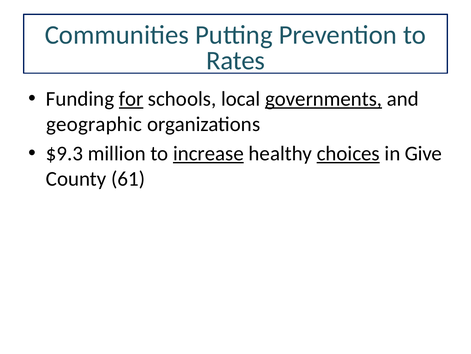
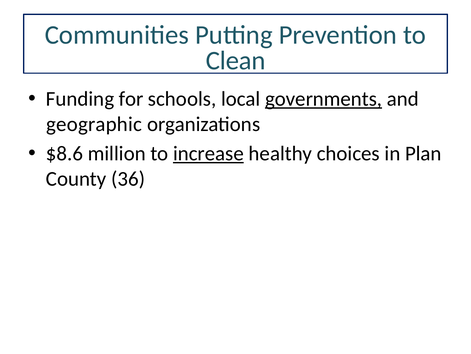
Rates: Rates -> Clean (236, 60)
for underline: present -> none (131, 99)
$9.3: $9.3 -> $8.6 (64, 153)
choices underline: present -> none (348, 153)
Give: Give -> Plan (423, 153)
61: 61 -> 36 (128, 178)
